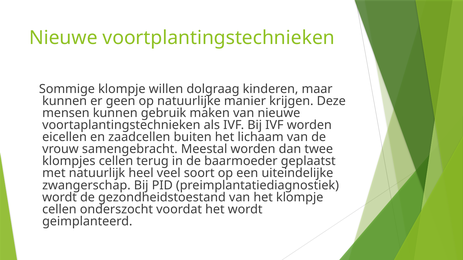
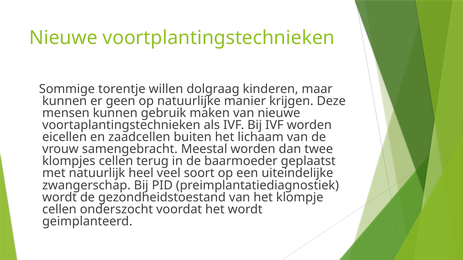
Sommige klompje: klompje -> torentje (122, 89)
